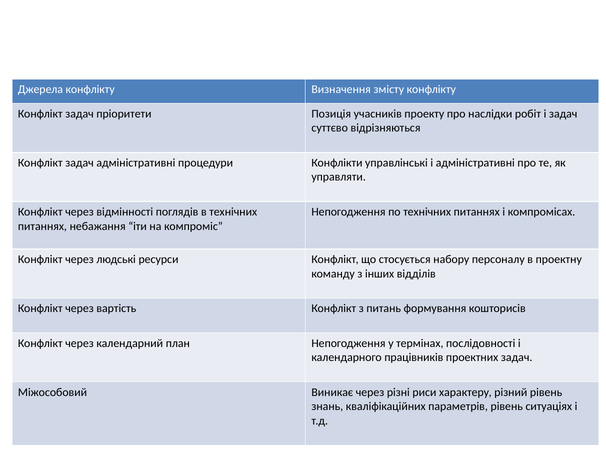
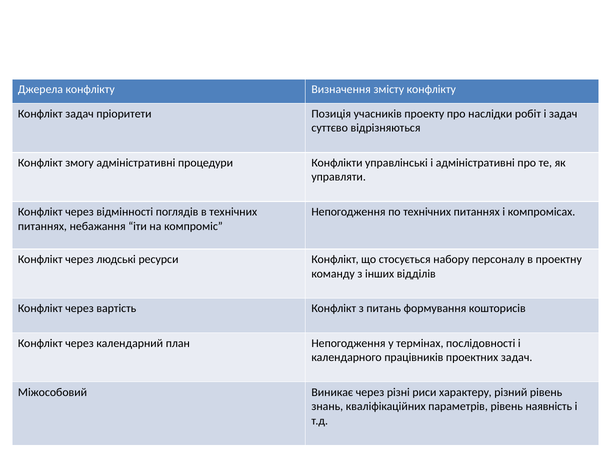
задач: задач -> змогу (80, 163)
ситуаціях: ситуаціях -> наявність (549, 407)
